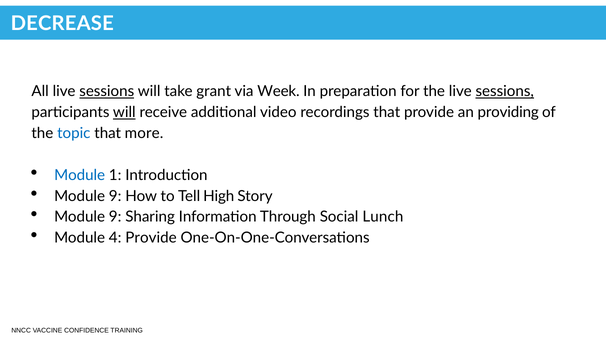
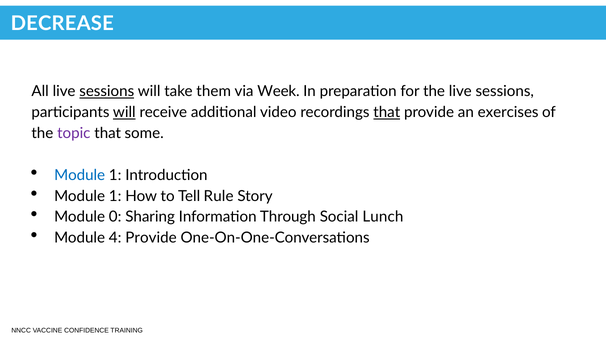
grant: grant -> them (214, 91)
sessions underline: present -> none (505, 91)
that underline: none -> present (387, 112)
providing: providing -> exercises (508, 112)
topic colour: blue -> purple (74, 133)
more: more -> some (144, 133)
9: 9 -> 1 (115, 196)
High: High -> Rule (219, 196)
9: 9 -> 0 (115, 217)
